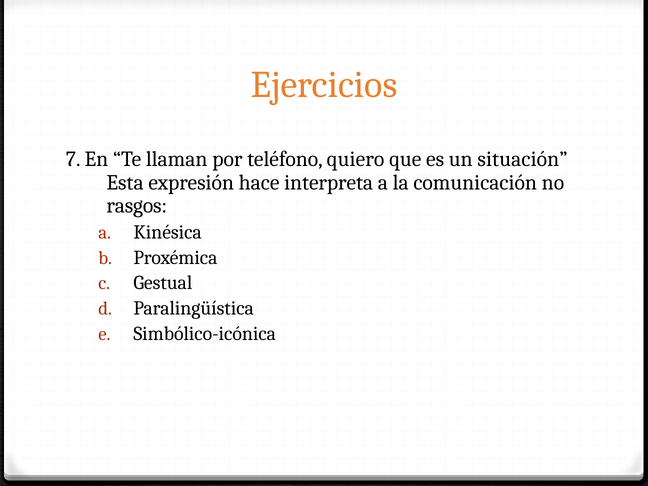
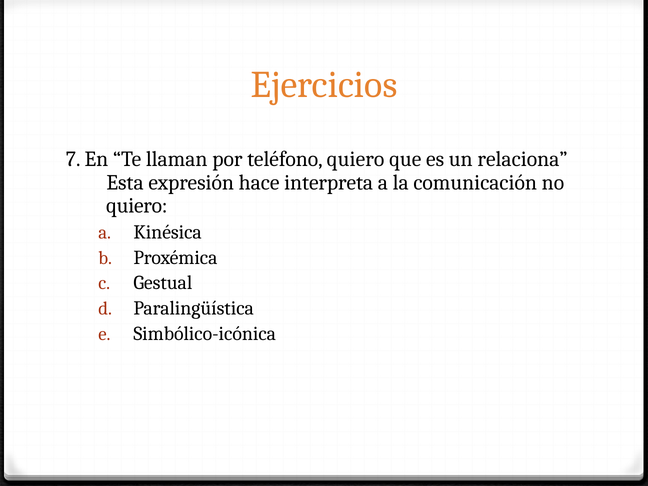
situación: situación -> relaciona (523, 159)
rasgos: rasgos -> quiero (137, 206)
